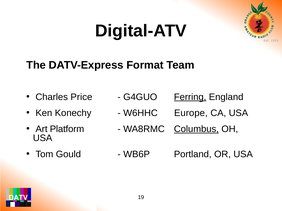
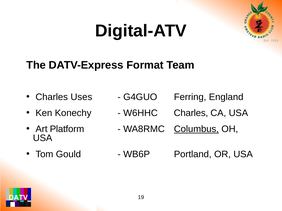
Price: Price -> Uses (81, 97)
Ferring underline: present -> none (190, 97)
W6HHC Europe: Europe -> Charles (191, 113)
